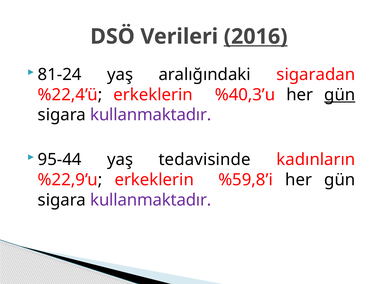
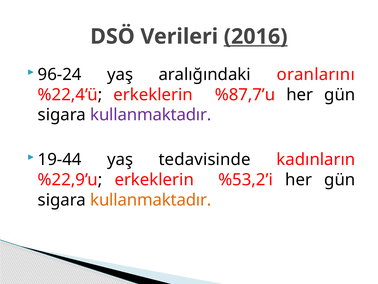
81-24: 81-24 -> 96-24 (60, 74)
sigaradan: sigaradan -> oranlarını (316, 74)
%40,3’u: %40,3’u -> %87,7’u (245, 95)
gün underline: present -> none (340, 95)
95-44: 95-44 -> 19-44 (60, 159)
%59,8’i: %59,8’i -> %53,2’i (246, 179)
kullanmaktadır colour: purple -> orange (151, 200)
